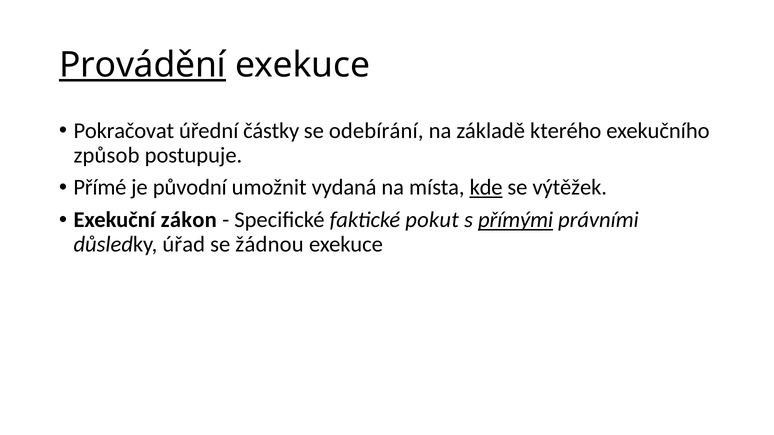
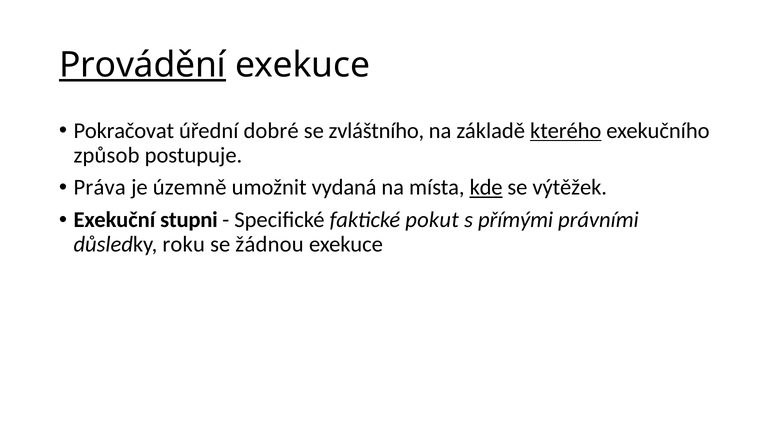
částky: částky -> dobré (271, 131)
odebírání: odebírání -> zvláštního (376, 131)
kterého underline: none -> present (566, 131)
Přímé: Přímé -> Práva (100, 188)
původní: původní -> územně (190, 188)
zákon: zákon -> stupni (189, 220)
přímými underline: present -> none (516, 220)
úřad: úřad -> roku (184, 245)
